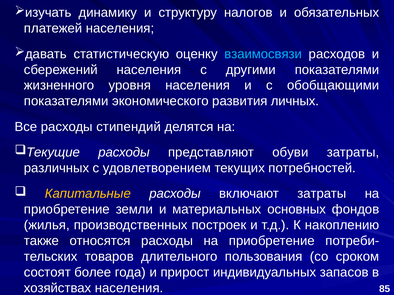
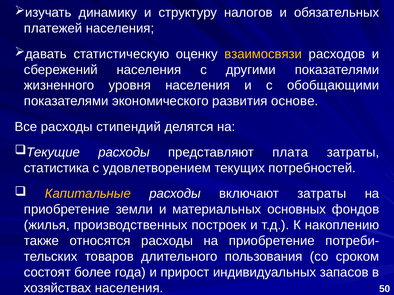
взаимосвязи colour: light blue -> yellow (263, 54)
личных: личных -> основе (295, 101)
обуви: обуви -> плата (290, 153)
различных: различных -> статистика (57, 168)
85: 85 -> 50 (385, 289)
